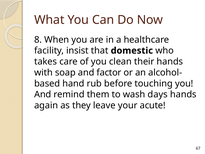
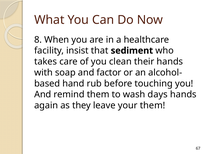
domestic: domestic -> sediment (132, 51)
your acute: acute -> them (153, 105)
